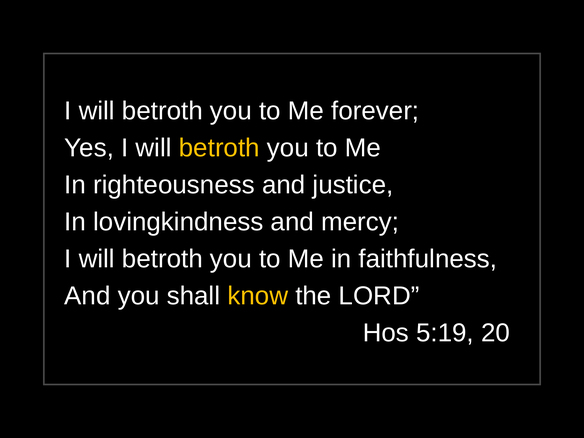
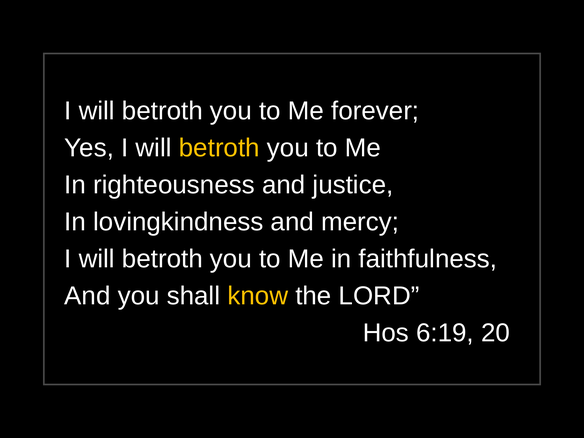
5:19: 5:19 -> 6:19 (445, 333)
